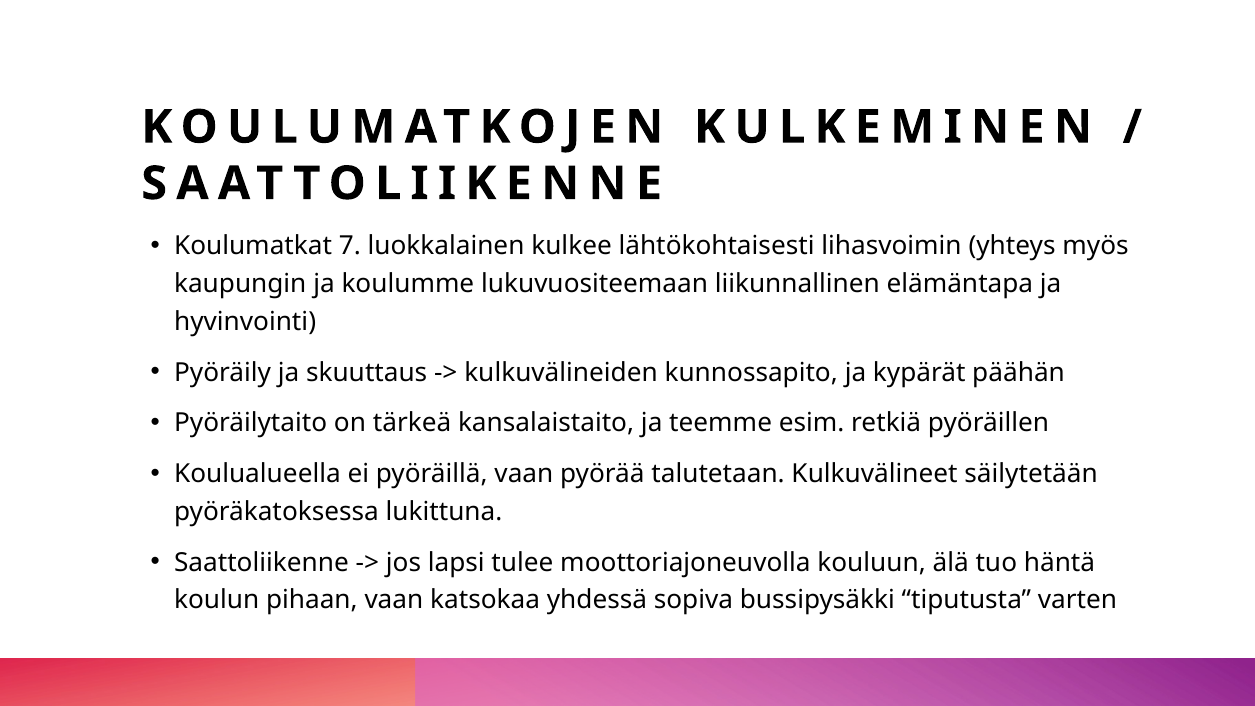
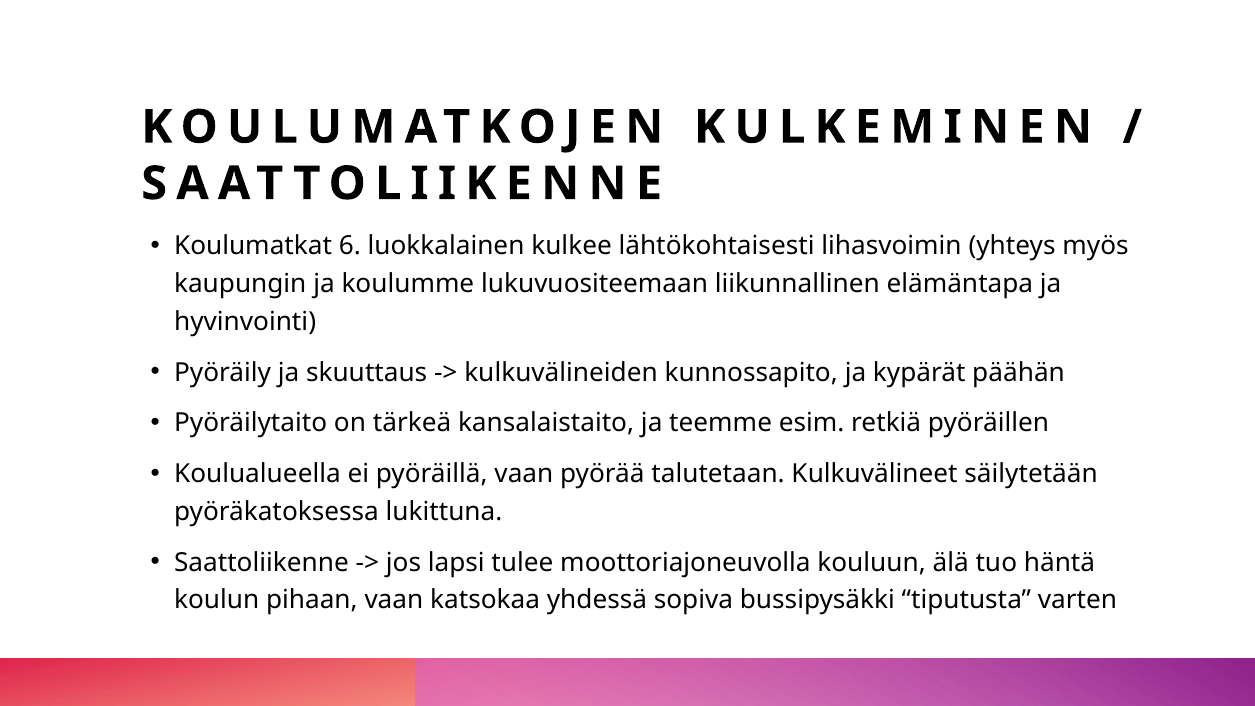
7: 7 -> 6 (350, 246)
